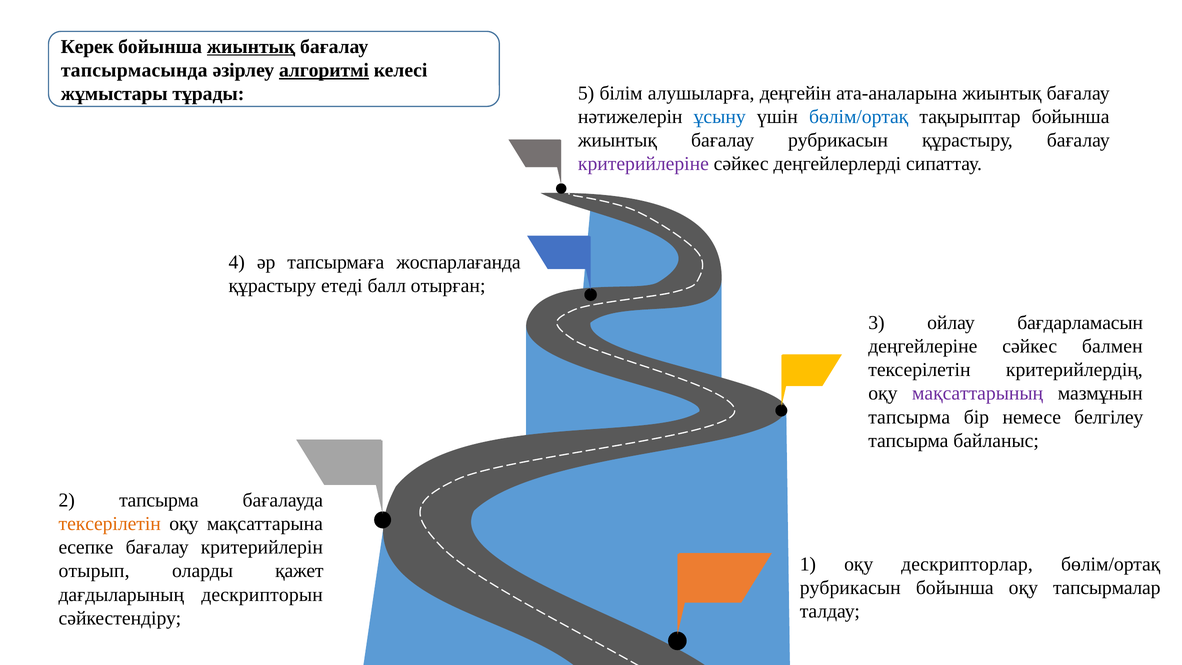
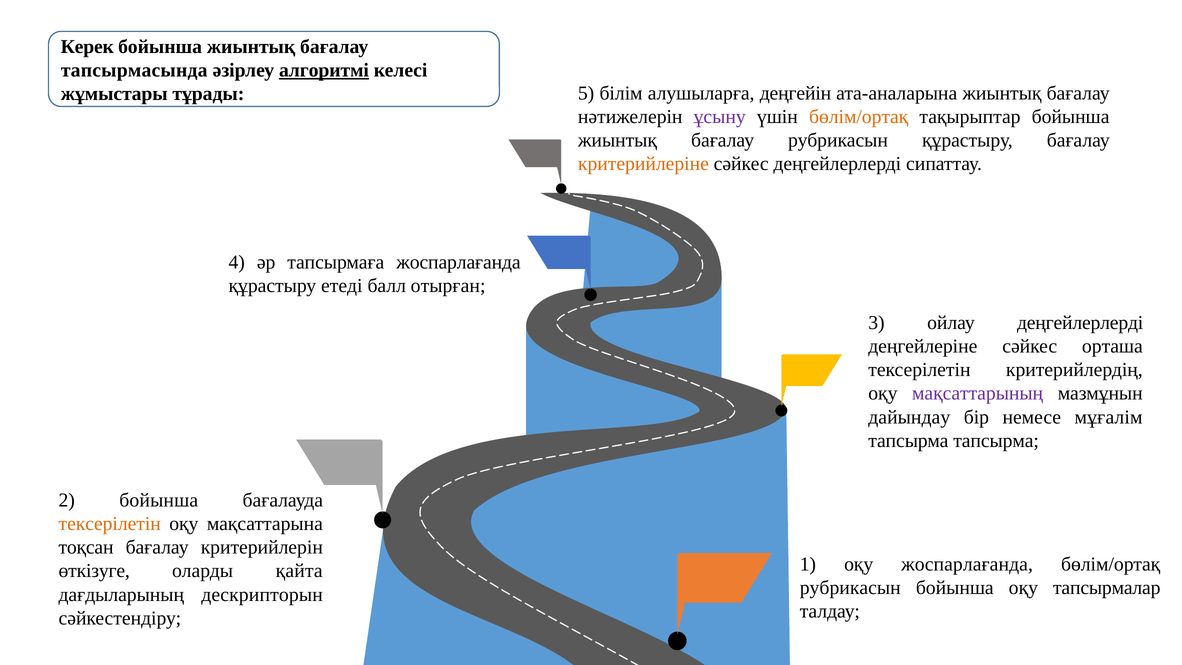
жиынтық underline: present -> none (251, 47)
ұсыну colour: blue -> purple (720, 117)
бөлім/ортақ colour: blue -> orange (859, 117)
критерийлеріне colour: purple -> orange (643, 164)
ойлау бағдарламасын: бағдарламасын -> деңгейлерлерді (1080, 323)
балмен: балмен -> орташа (1112, 346)
тапсырма: тапсырма -> дайындау (909, 417)
белгілеу: белгілеу -> мұғалім (1109, 417)
тапсырма байланыс: байланыс -> тапсырма (996, 441)
2 тапсырма: тапсырма -> бойынша (159, 500)
есепке: есепке -> тоқсан (86, 547)
оқу дескрипторлар: дескрипторлар -> жоспарлағанда (967, 564)
отырып: отырып -> өткізуге (94, 571)
қажет: қажет -> қайта (299, 571)
